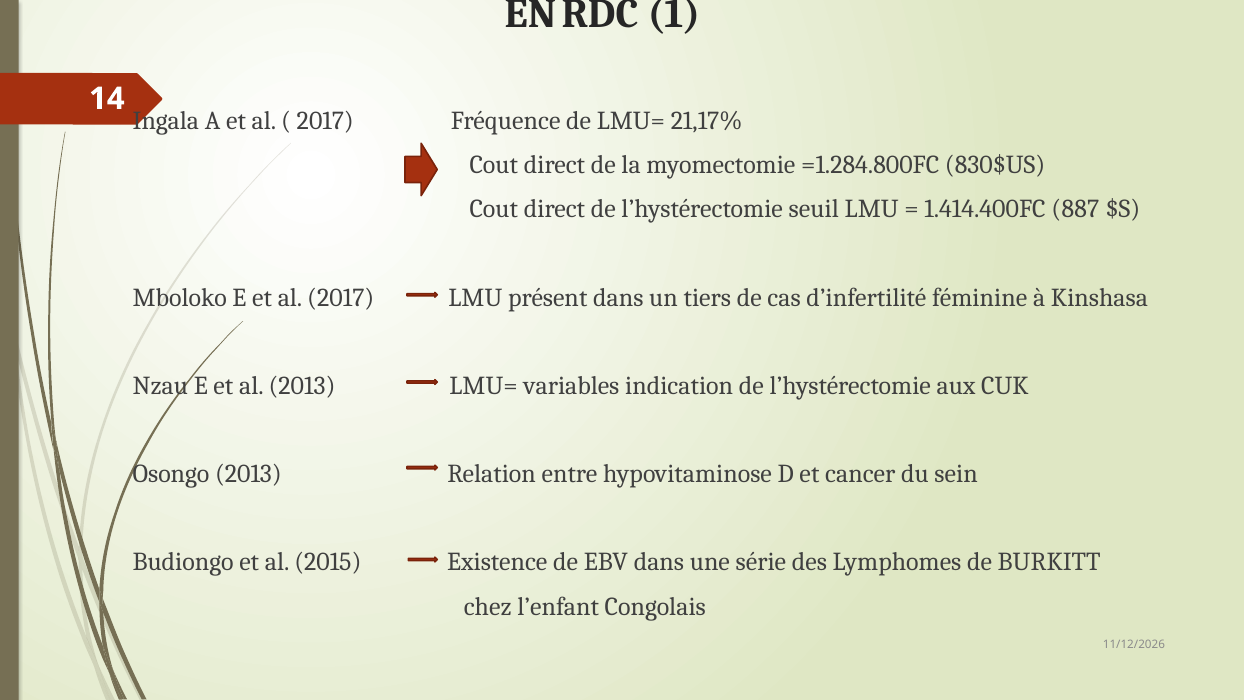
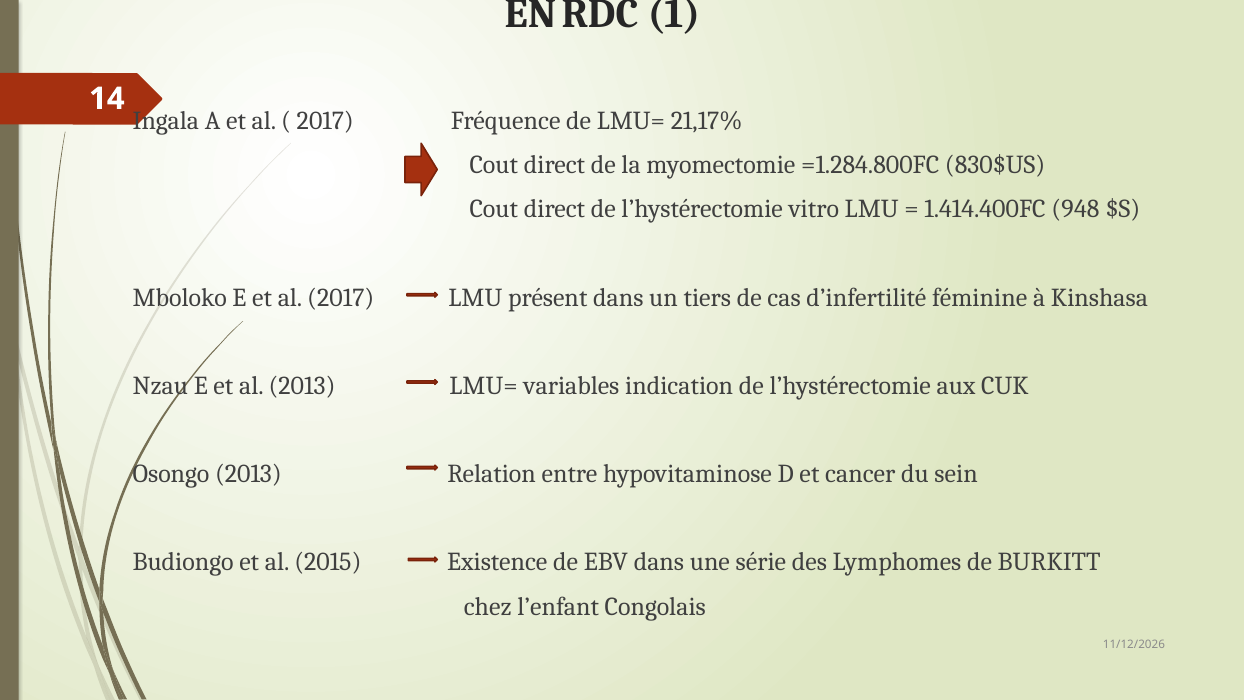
seuil: seuil -> vitro (814, 209)
887: 887 -> 948 (1075, 209)
